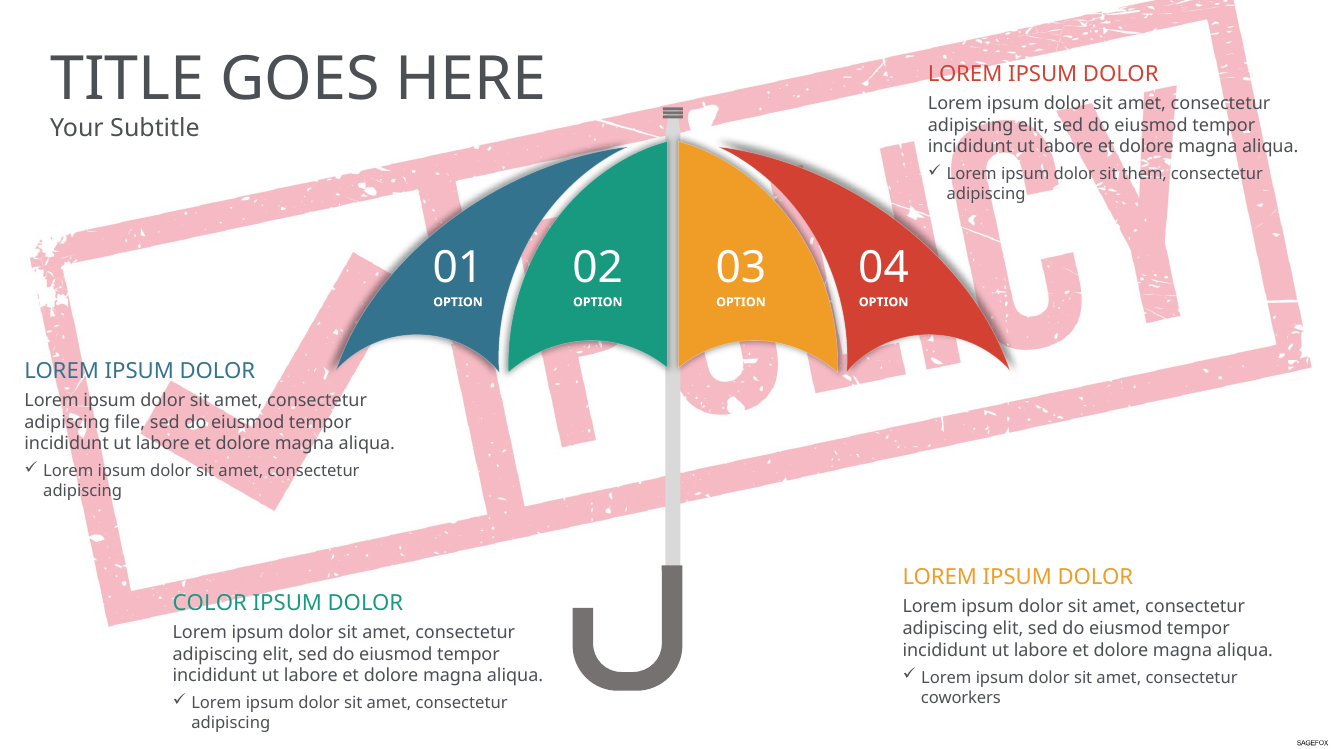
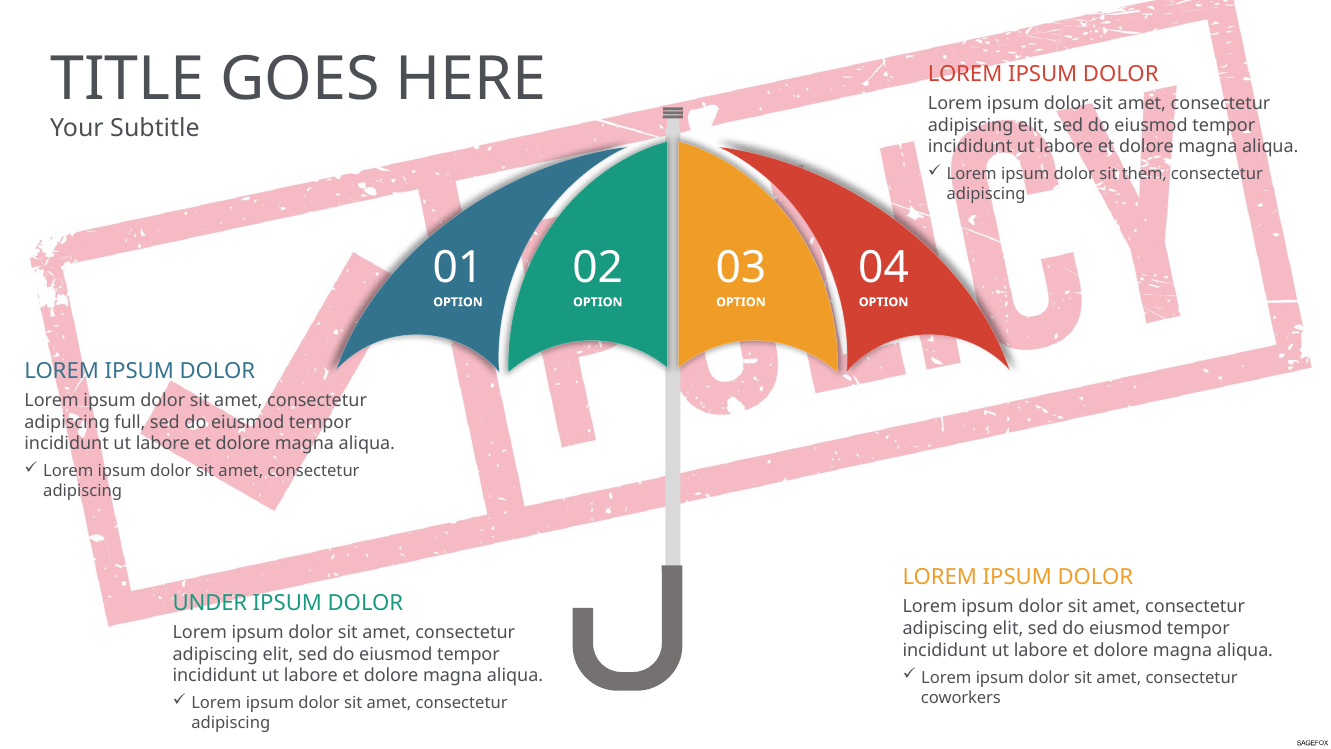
file: file -> full (130, 422)
COLOR: COLOR -> UNDER (210, 603)
